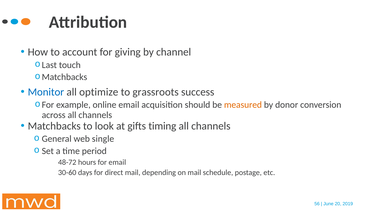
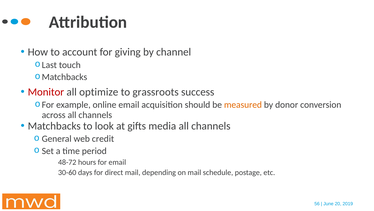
Monitor colour: blue -> red (46, 92)
timing: timing -> media (162, 126)
single: single -> credit (103, 138)
